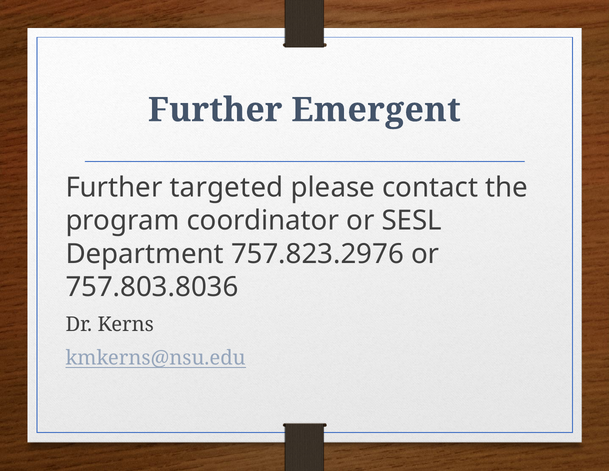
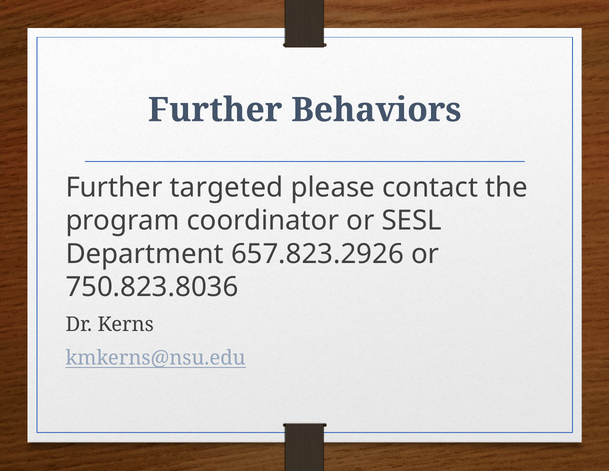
Emergent: Emergent -> Behaviors (376, 110)
757.823.2976: 757.823.2976 -> 657.823.2926 (317, 254)
757.803.8036: 757.803.8036 -> 750.823.8036 (152, 287)
